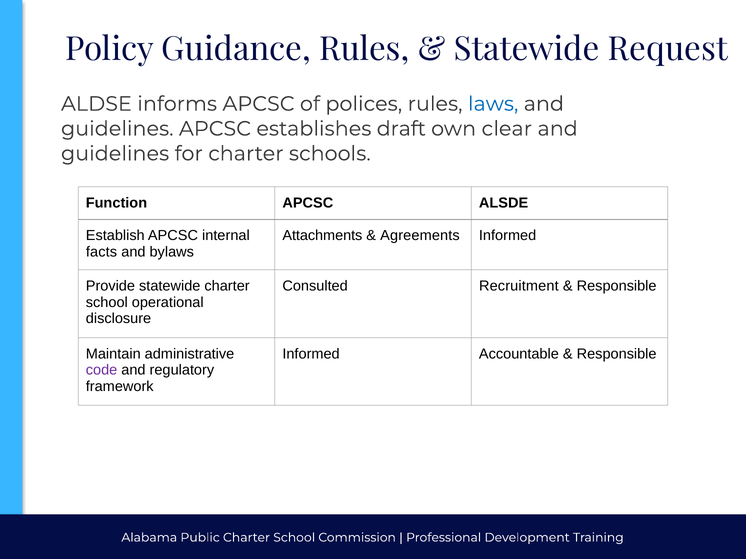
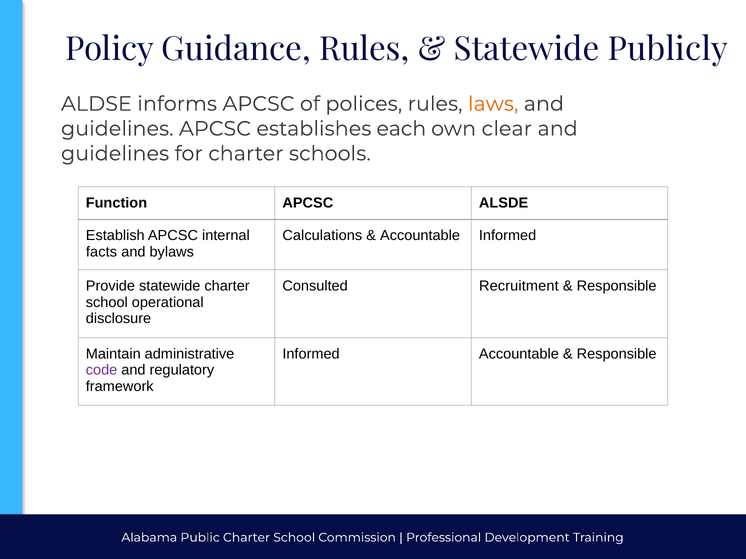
Request: Request -> Publicly (668, 50)
laws colour: blue -> orange (493, 104)
draft: draft -> each (401, 129)
Attachments: Attachments -> Calculations (322, 236)
Agreements: Agreements -> Accountable (420, 236)
